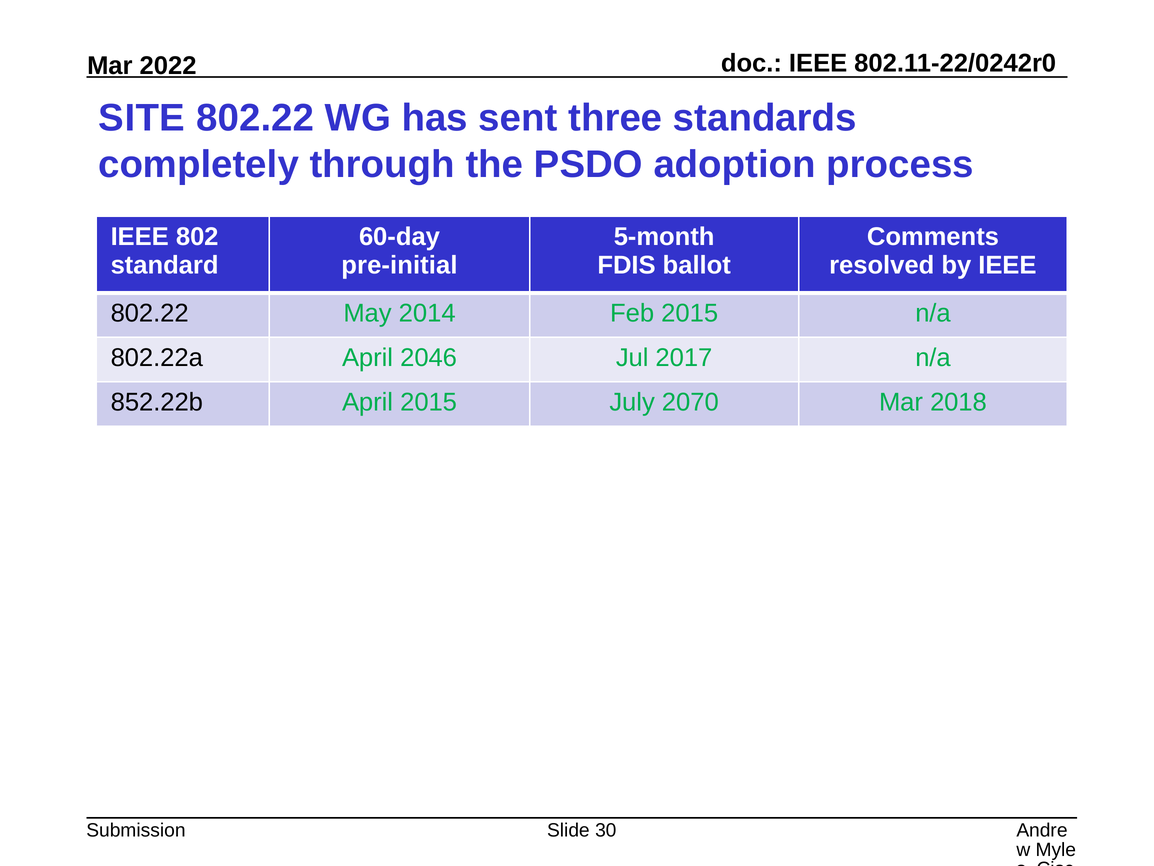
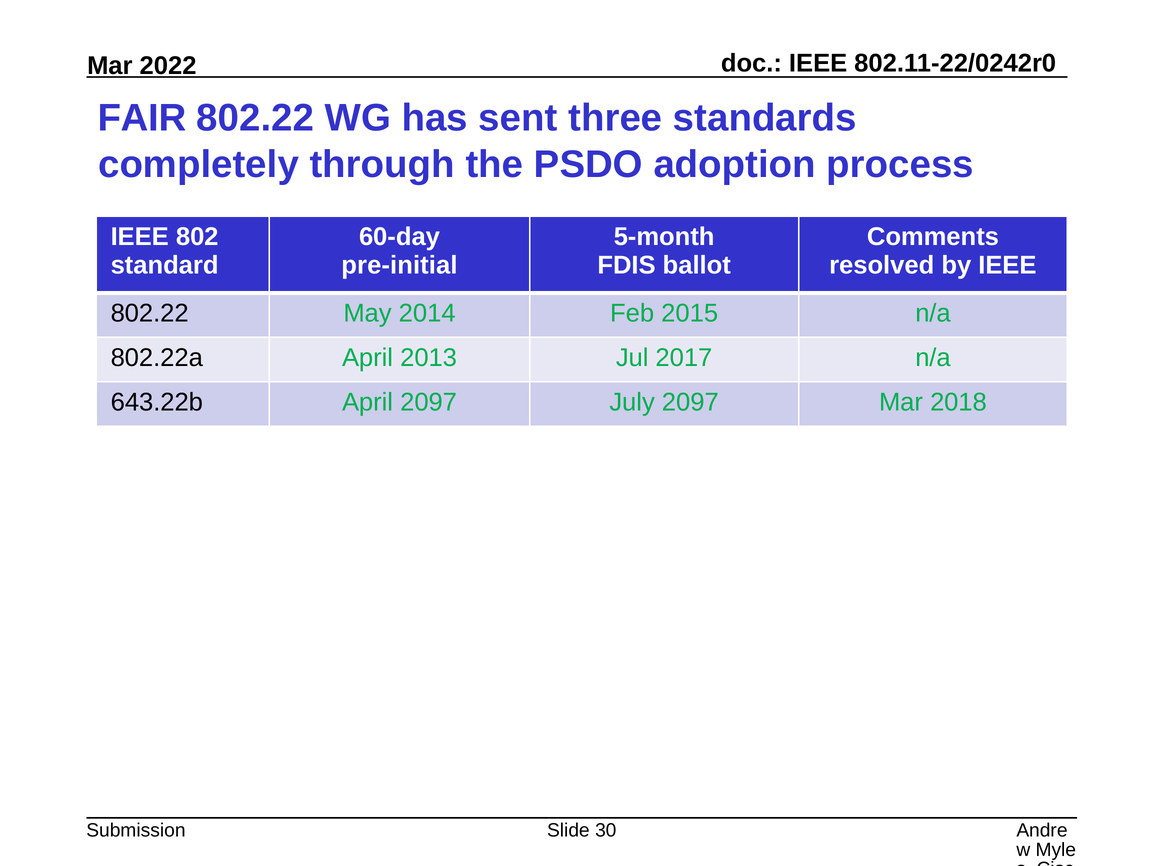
SITE: SITE -> FAIR (142, 118)
2046: 2046 -> 2013 (429, 358)
852.22b: 852.22b -> 643.22b (157, 402)
April 2015: 2015 -> 2097 (429, 402)
July 2070: 2070 -> 2097 (690, 402)
